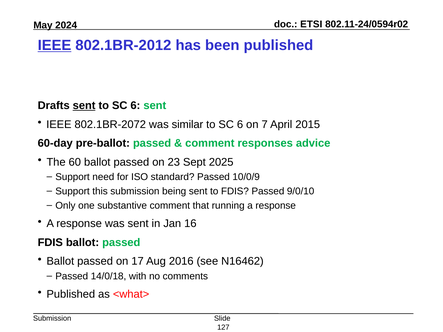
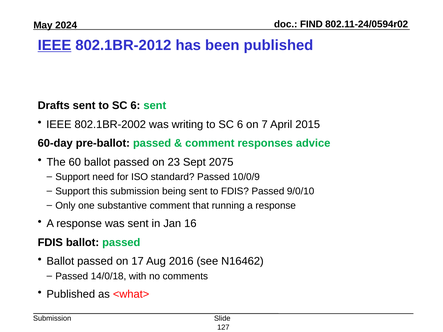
ETSI: ETSI -> FIND (311, 24)
sent underline: present -> none (84, 106)
802.1BR-2072: 802.1BR-2072 -> 802.1BR-2002 (110, 124)
similar: similar -> writing (187, 124)
2025: 2025 -> 2075 (221, 162)
